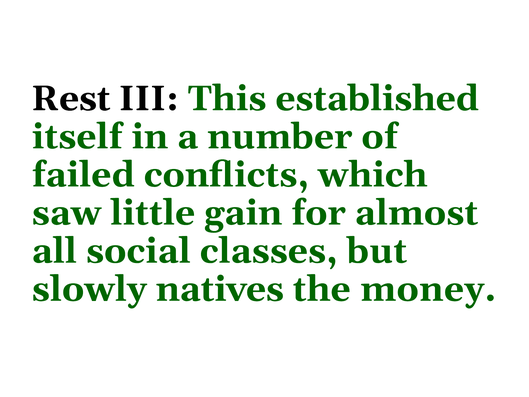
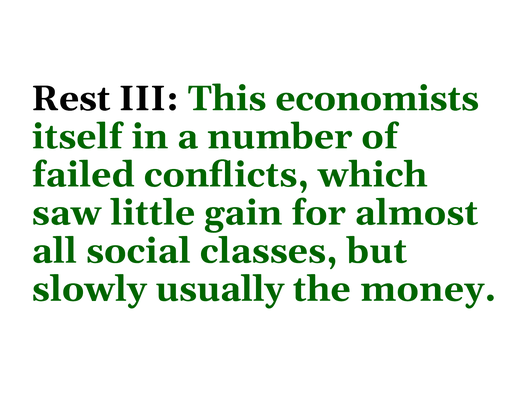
established: established -> economists (377, 98)
natives: natives -> usually (220, 289)
